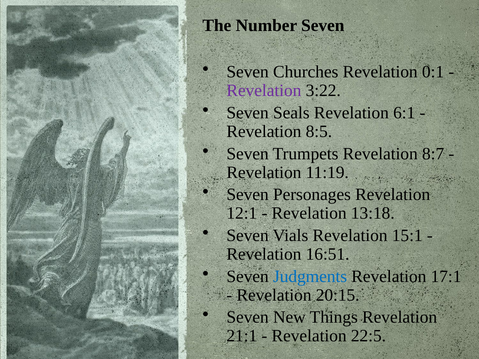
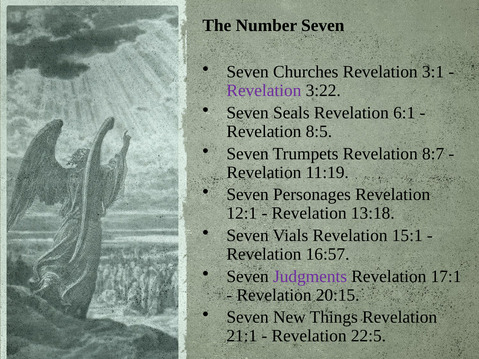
0:1: 0:1 -> 3:1 (433, 72)
16:51: 16:51 -> 16:57 (328, 254)
Judgments colour: blue -> purple (310, 277)
